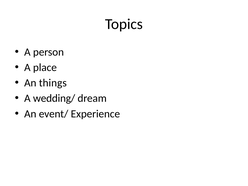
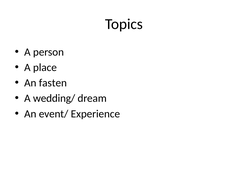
things: things -> fasten (53, 83)
